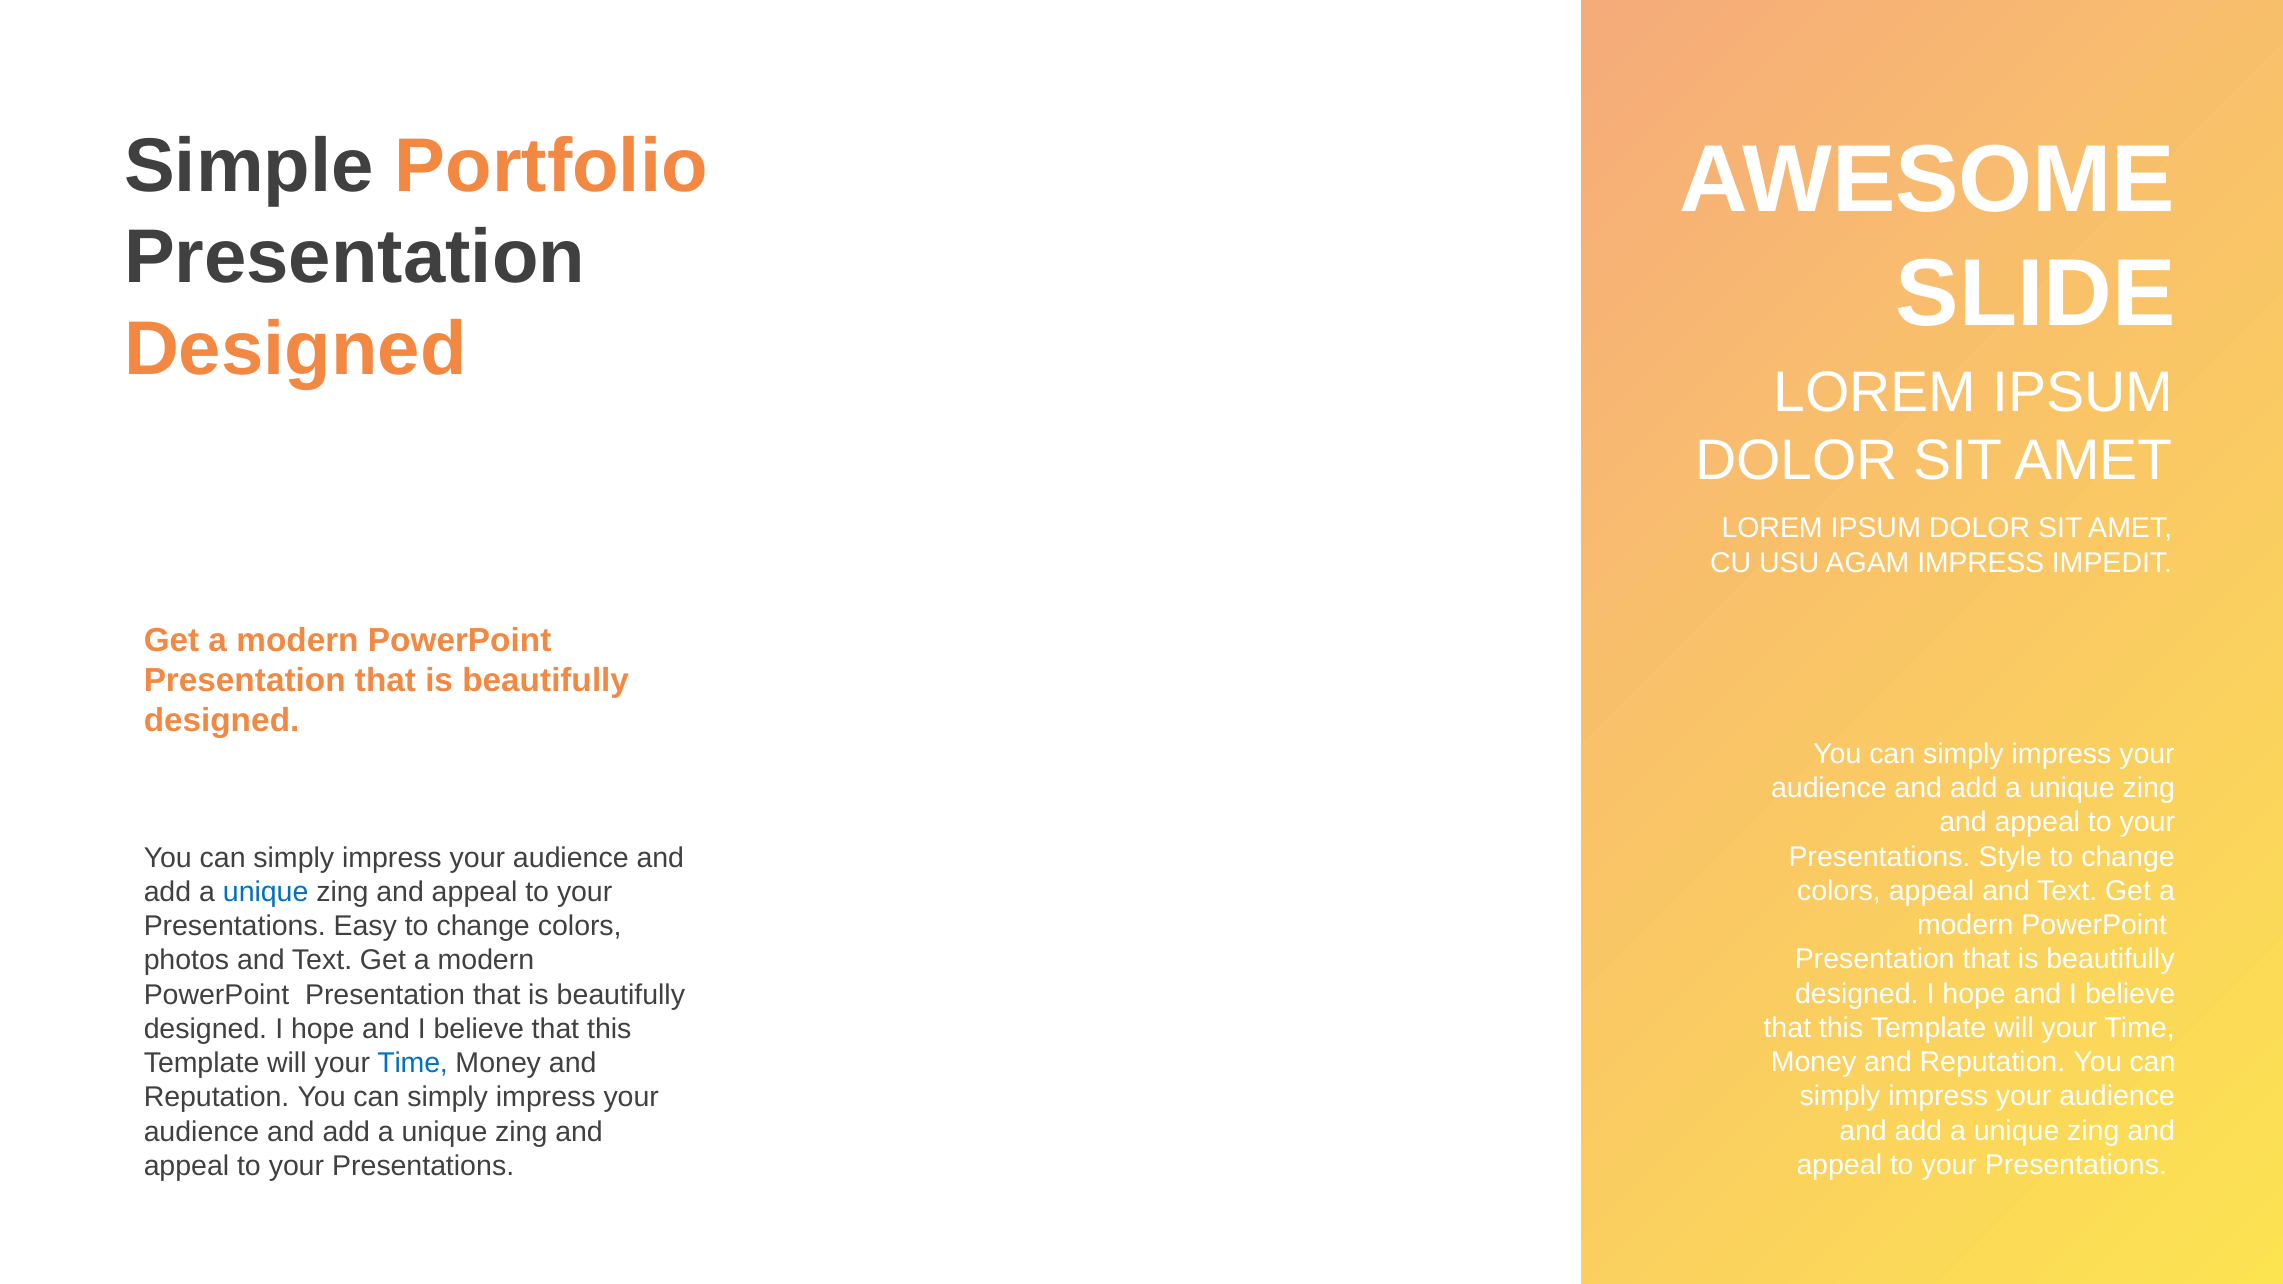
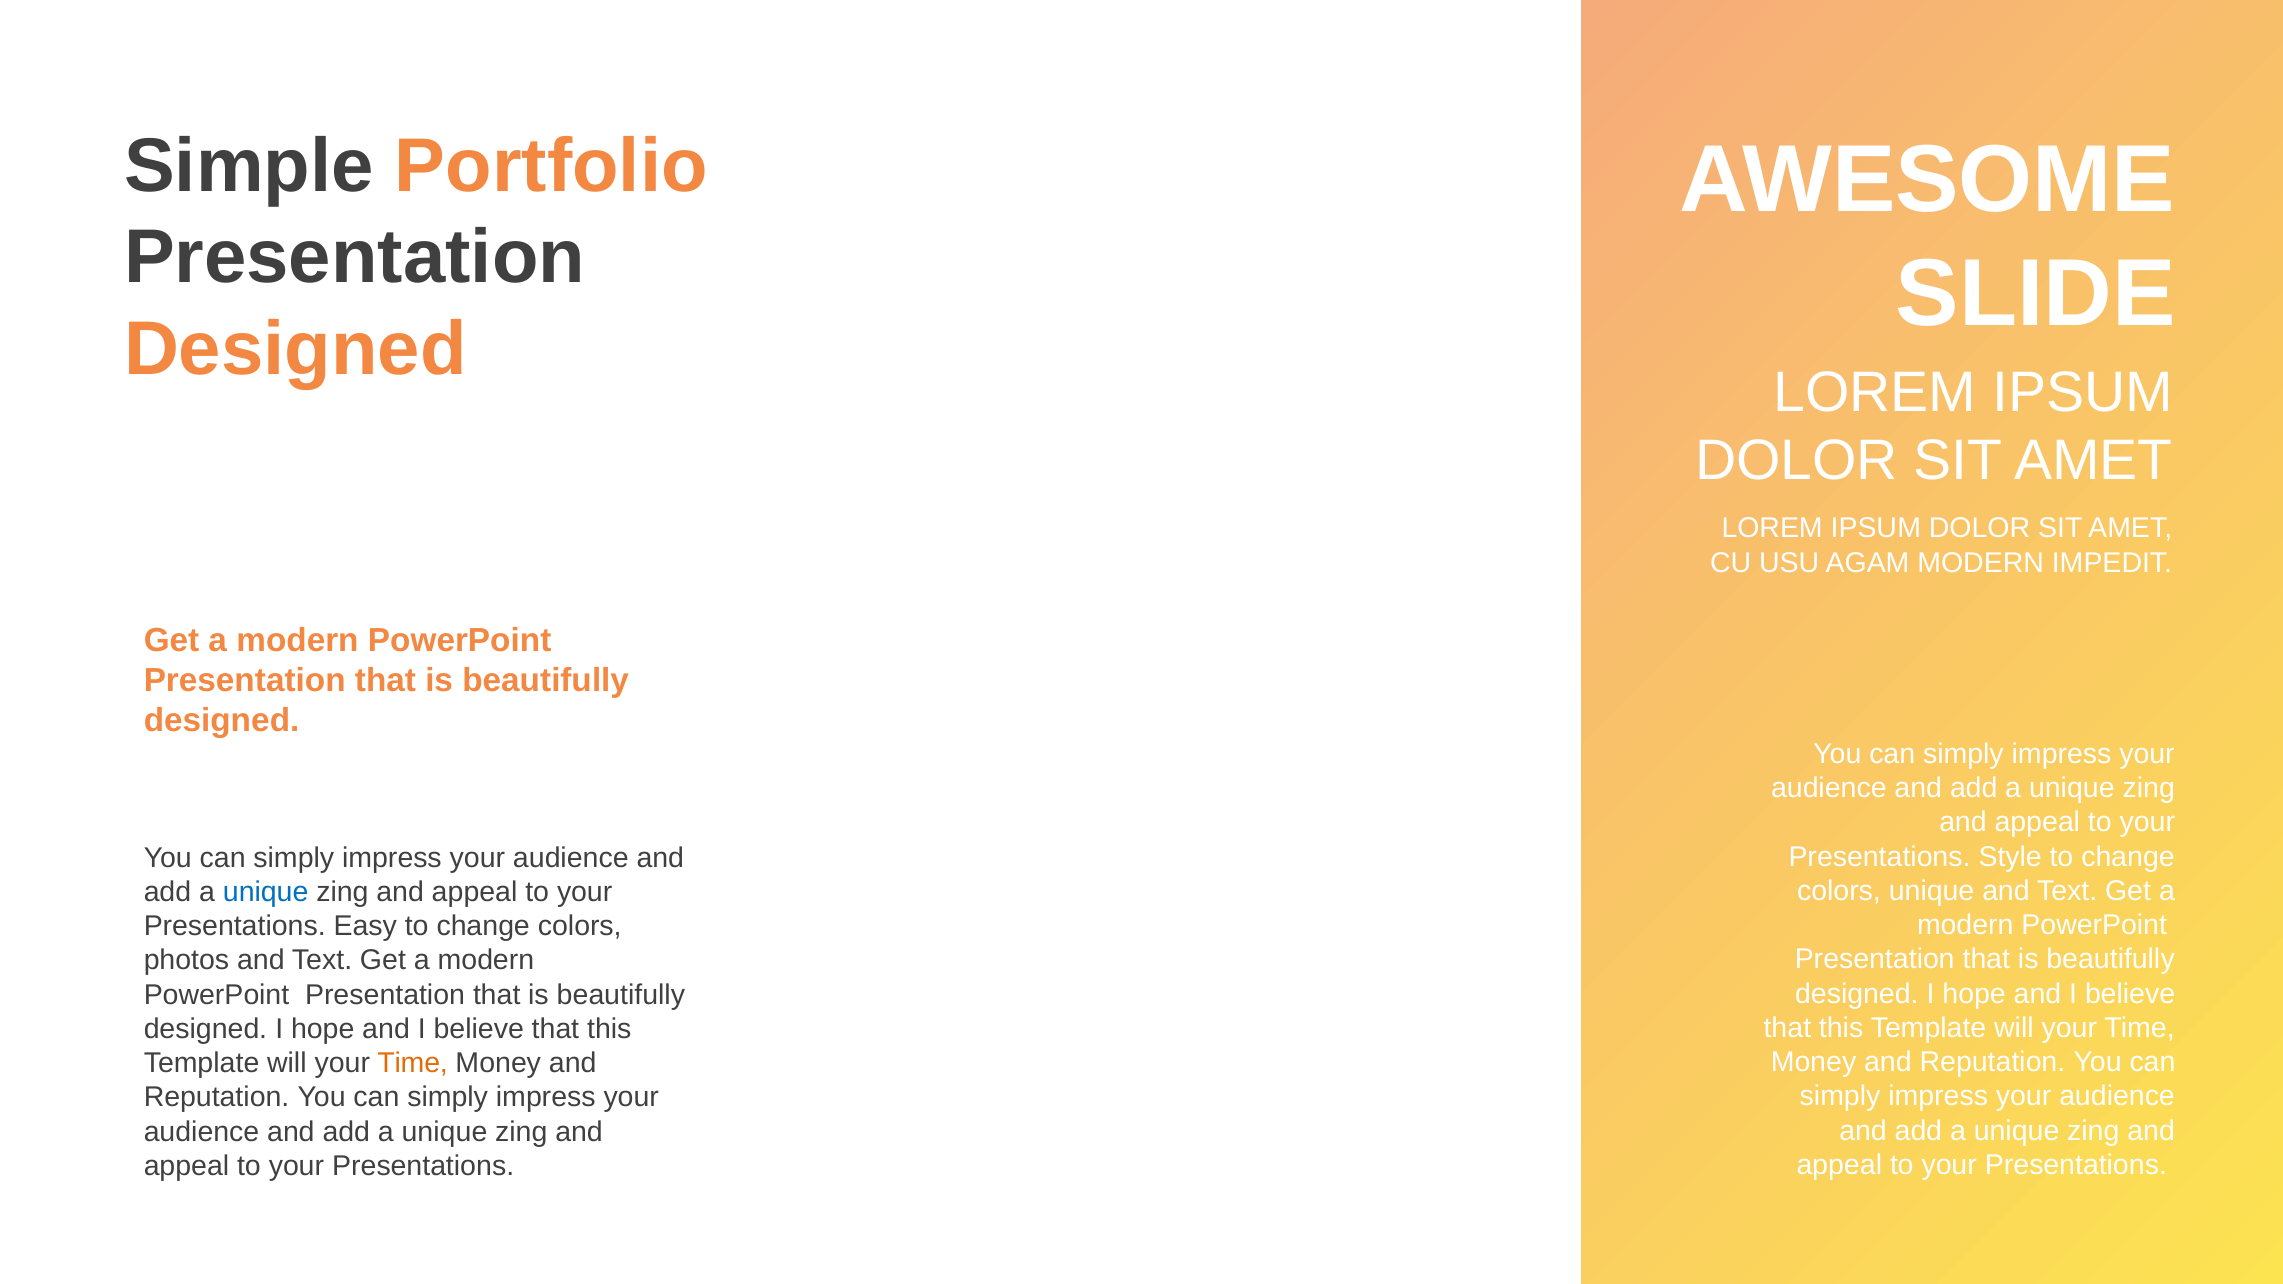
AGAM IMPRESS: IMPRESS -> MODERN (1981, 563)
colors appeal: appeal -> unique (1932, 891)
Time colour: blue -> orange (413, 1063)
